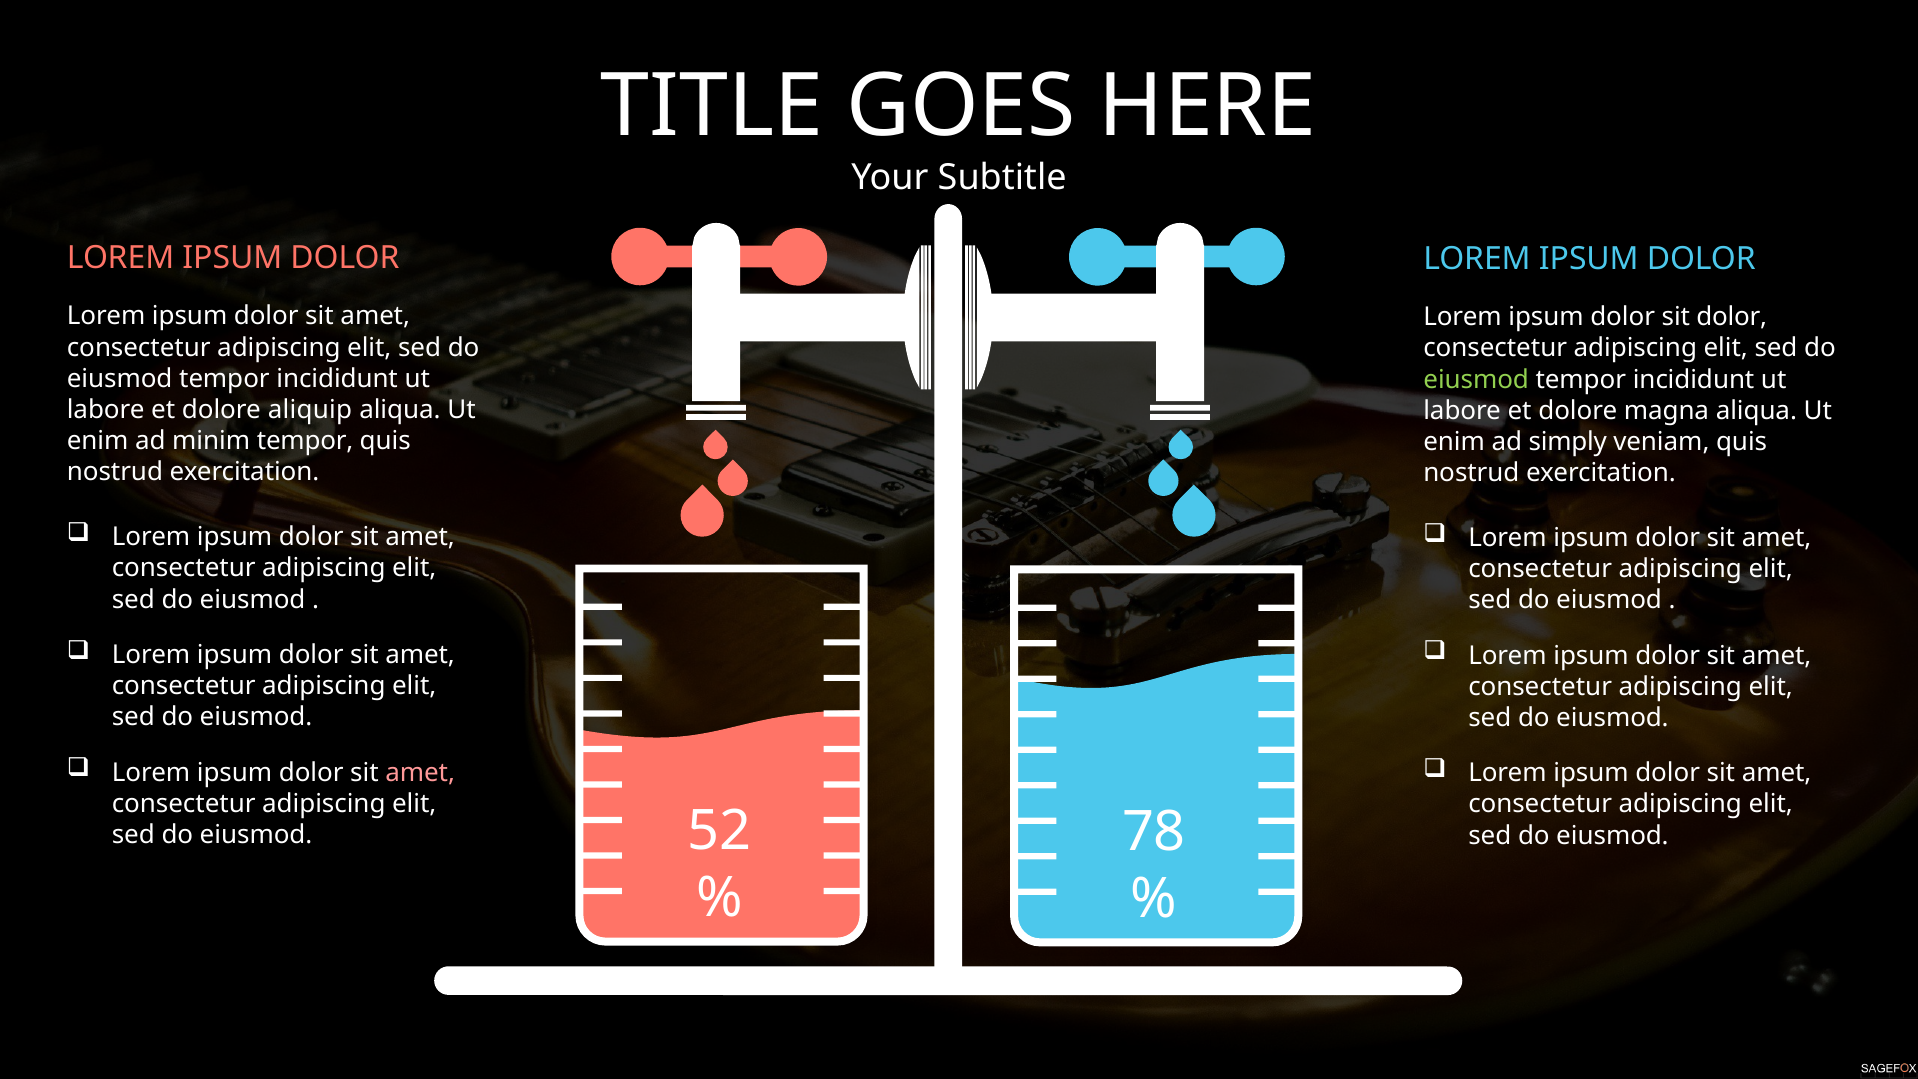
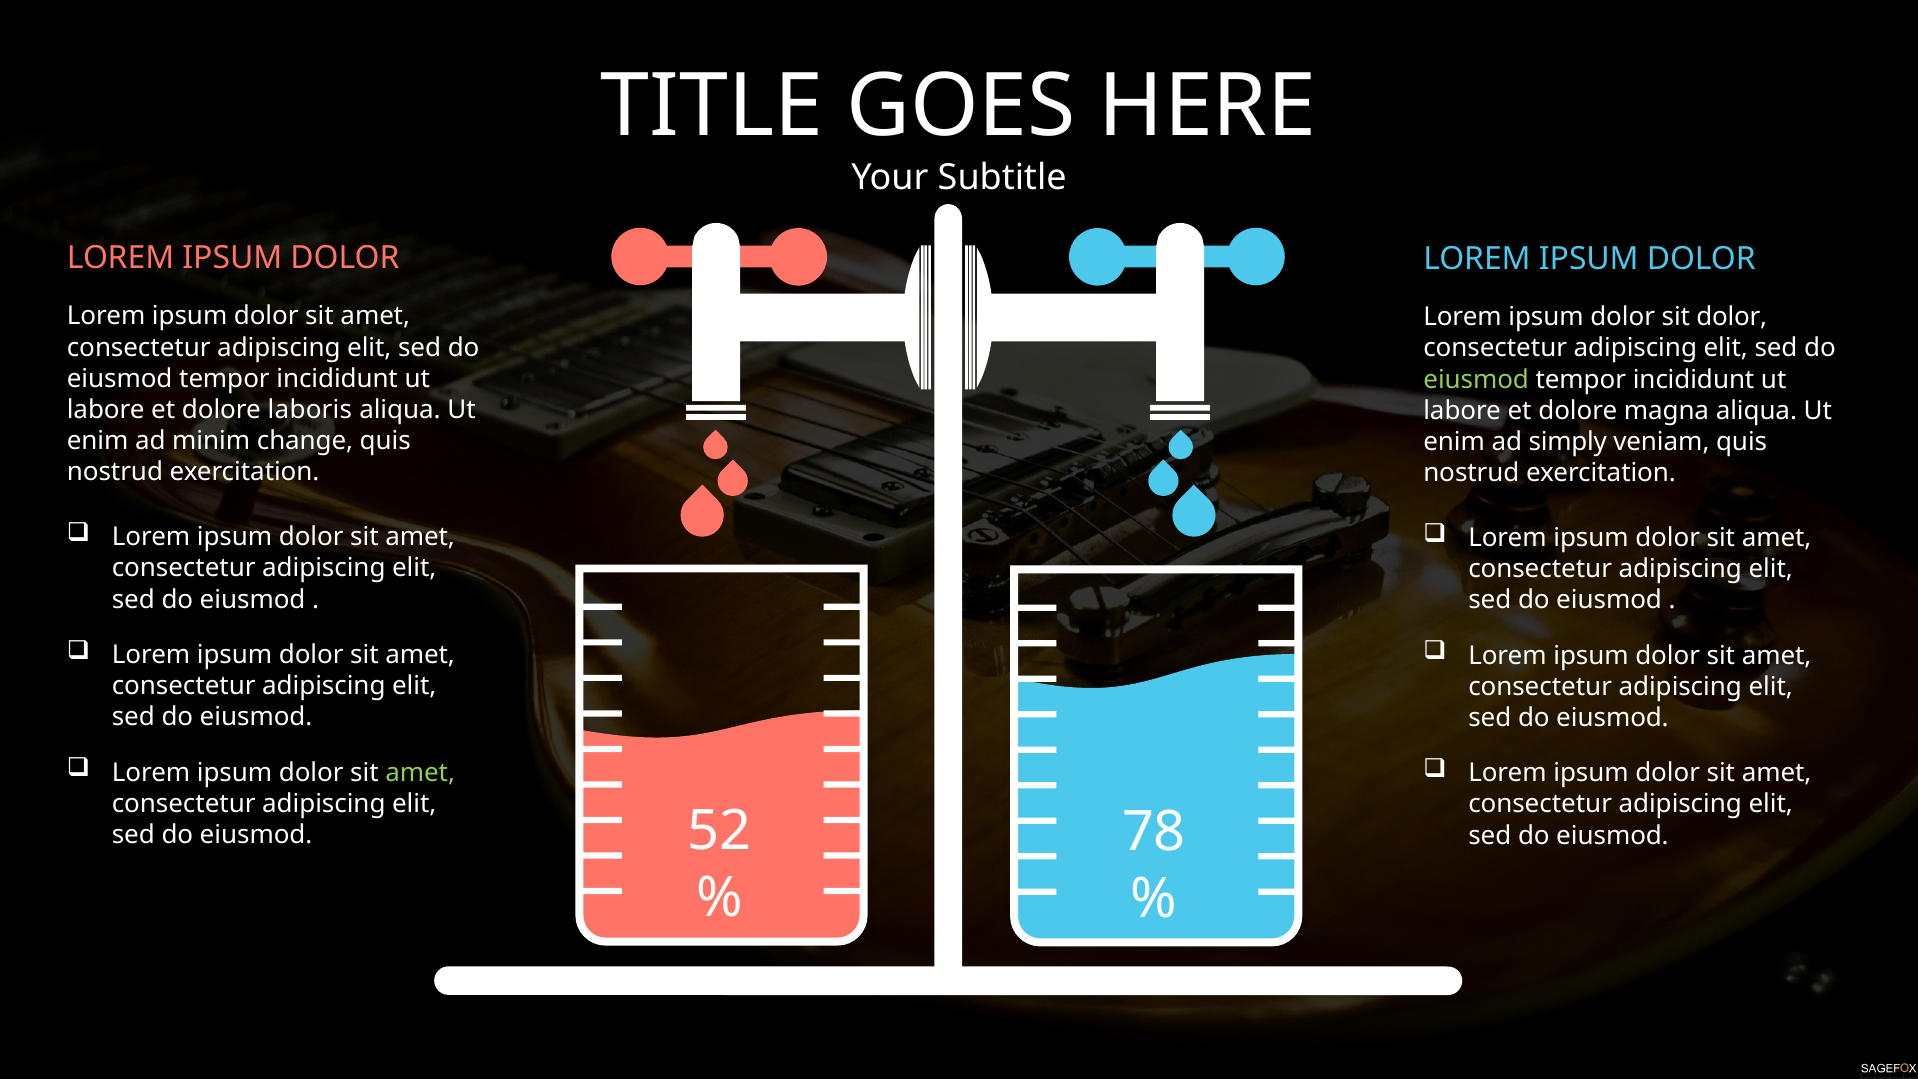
aliquip: aliquip -> laboris (310, 410)
minim tempor: tempor -> change (305, 441)
amet colour: pink -> light green (420, 772)
